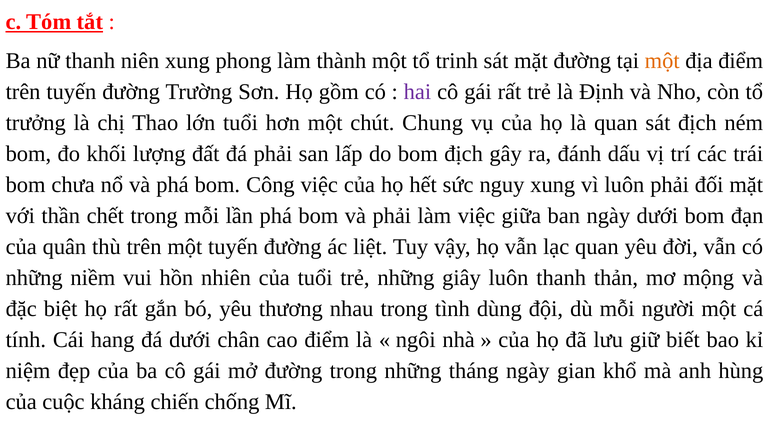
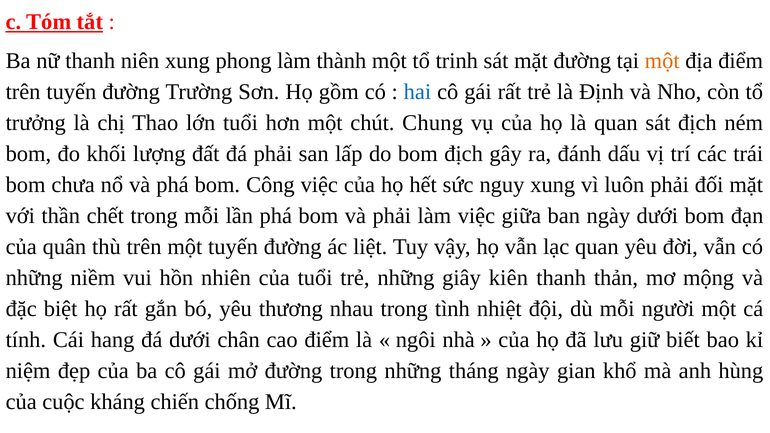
hai colour: purple -> blue (417, 92)
giây luôn: luôn -> kiên (508, 278)
dùng: dùng -> nhiệt (499, 309)
